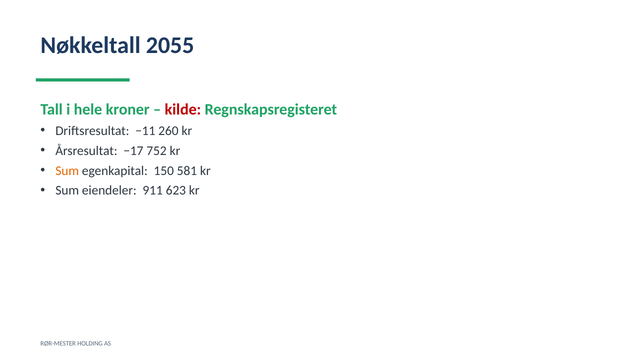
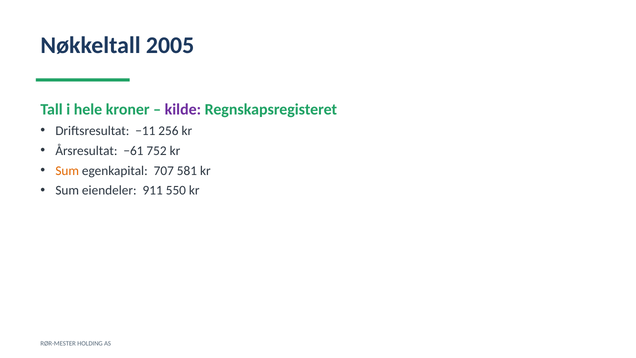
2055: 2055 -> 2005 (170, 45)
kilde colour: red -> purple (183, 109)
260: 260 -> 256 (168, 131)
−17: −17 -> −61 (133, 151)
150: 150 -> 707 (164, 171)
623: 623 -> 550 (176, 190)
